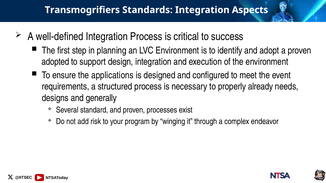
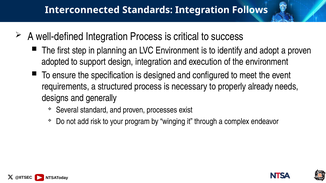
Transmogrifiers: Transmogrifiers -> Interconnected (82, 10)
Aspects: Aspects -> Follows (250, 10)
applications: applications -> specification (112, 75)
